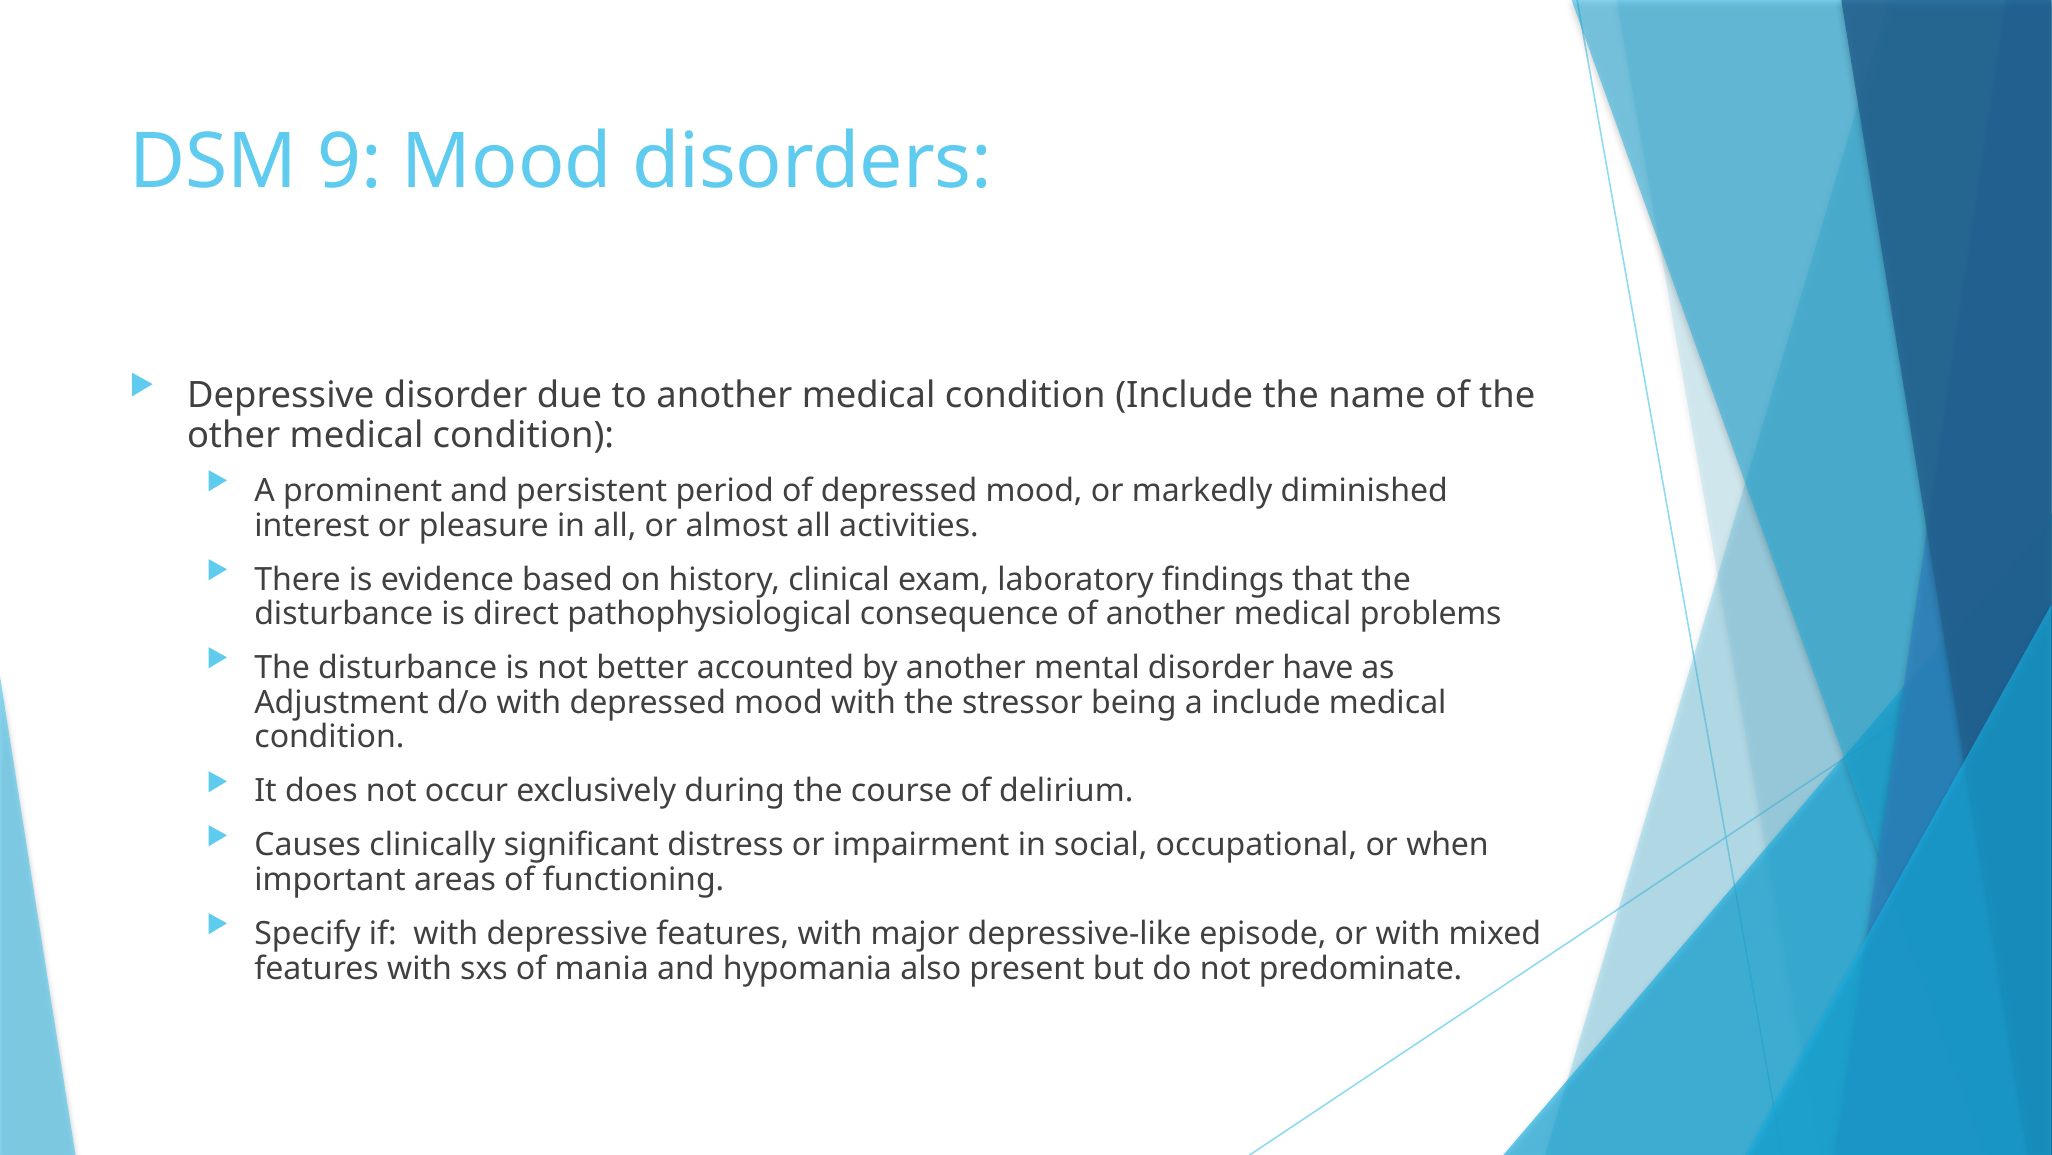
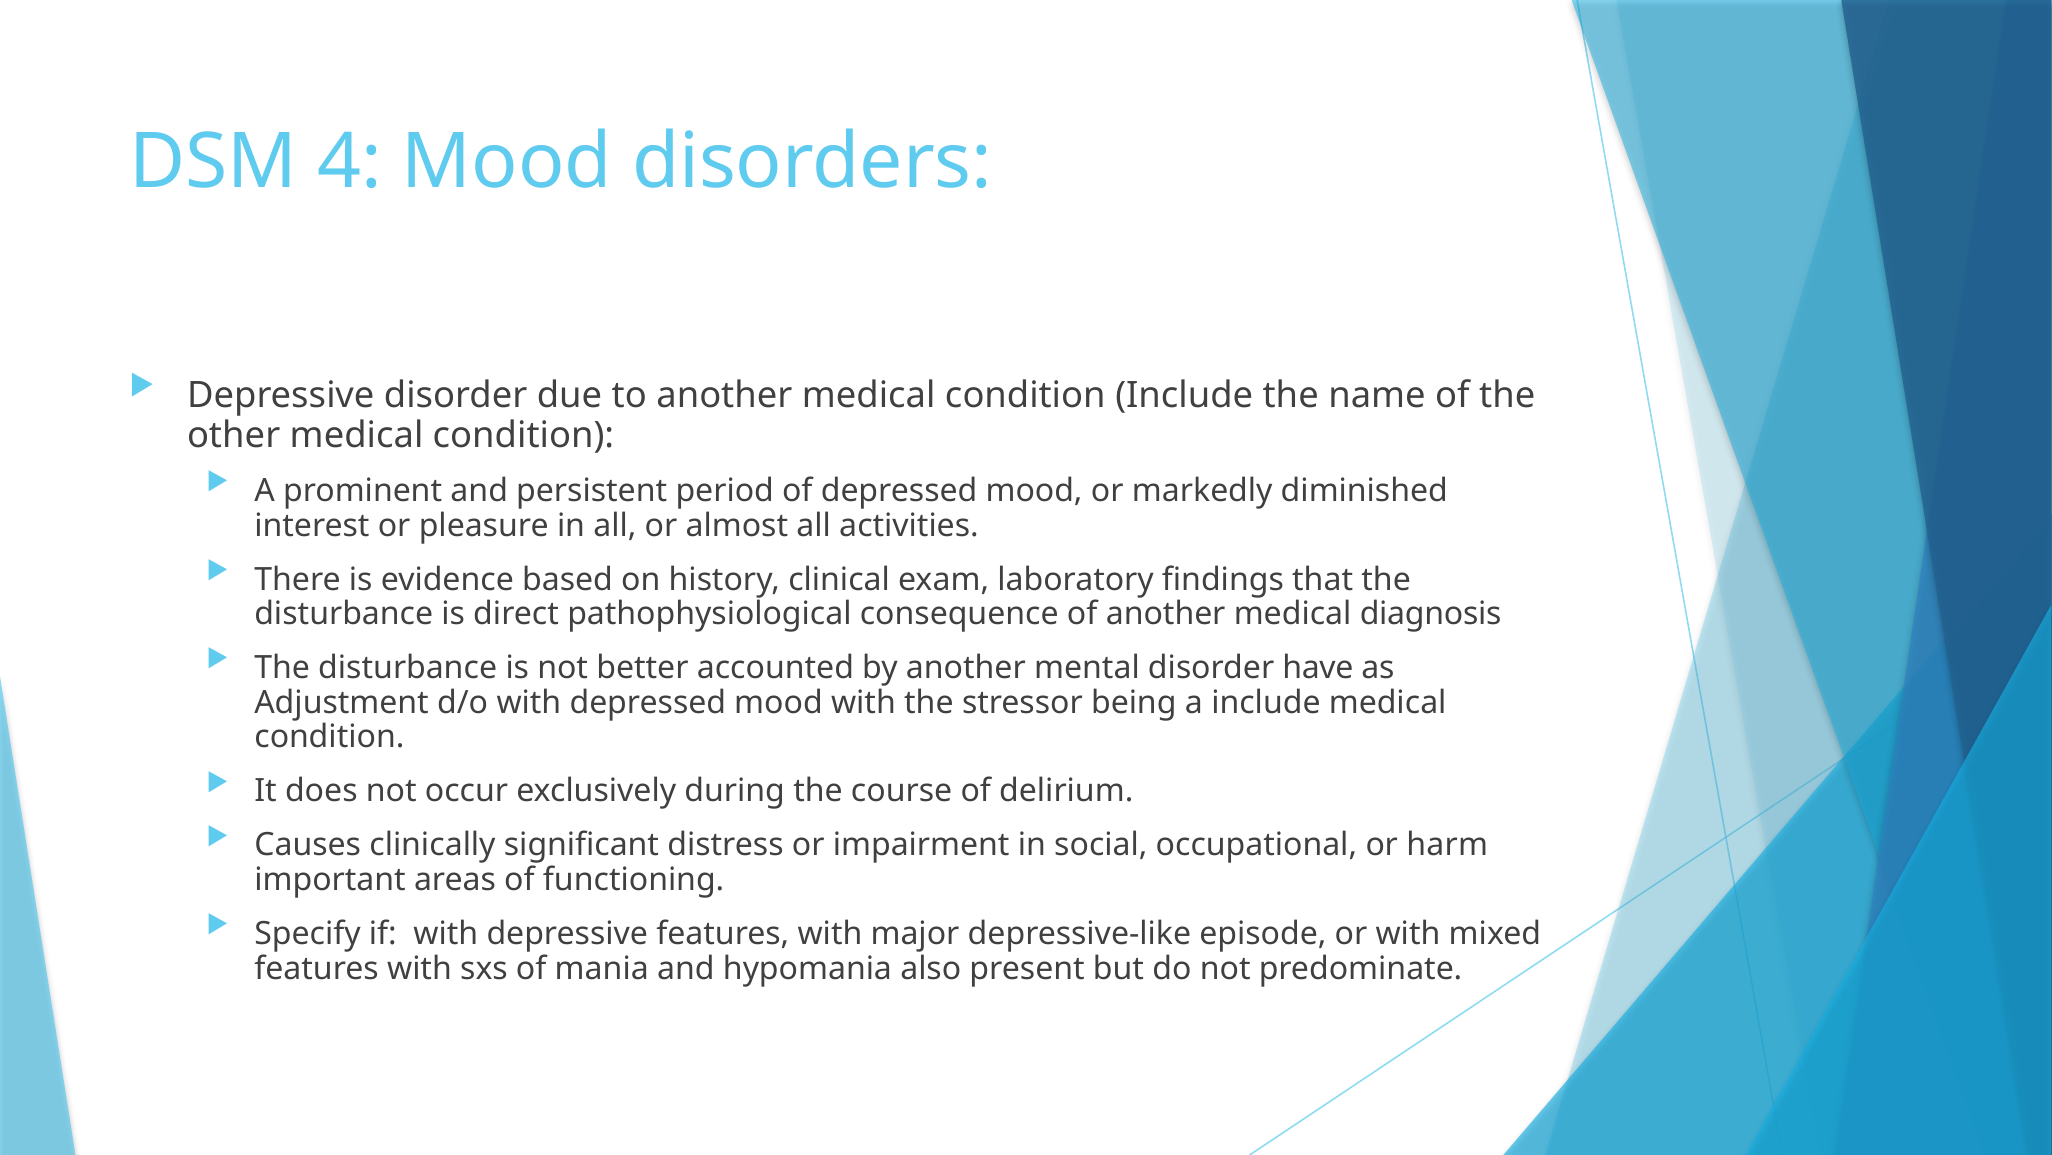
9: 9 -> 4 (350, 162)
problems: problems -> diagnosis (1431, 614)
when: when -> harm (1447, 845)
